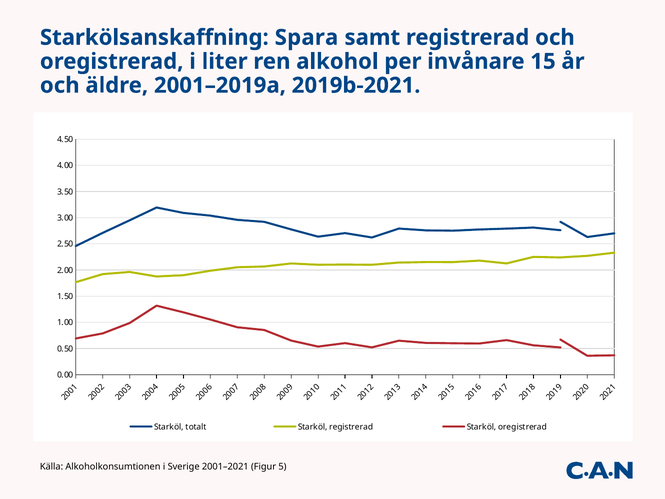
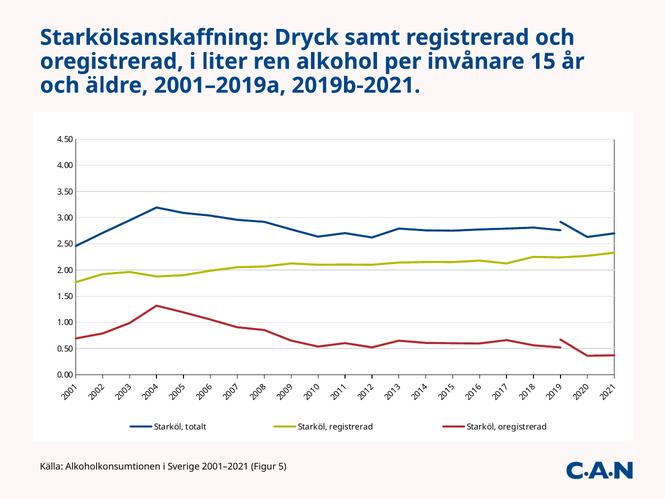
Spara: Spara -> Dryck (307, 37)
